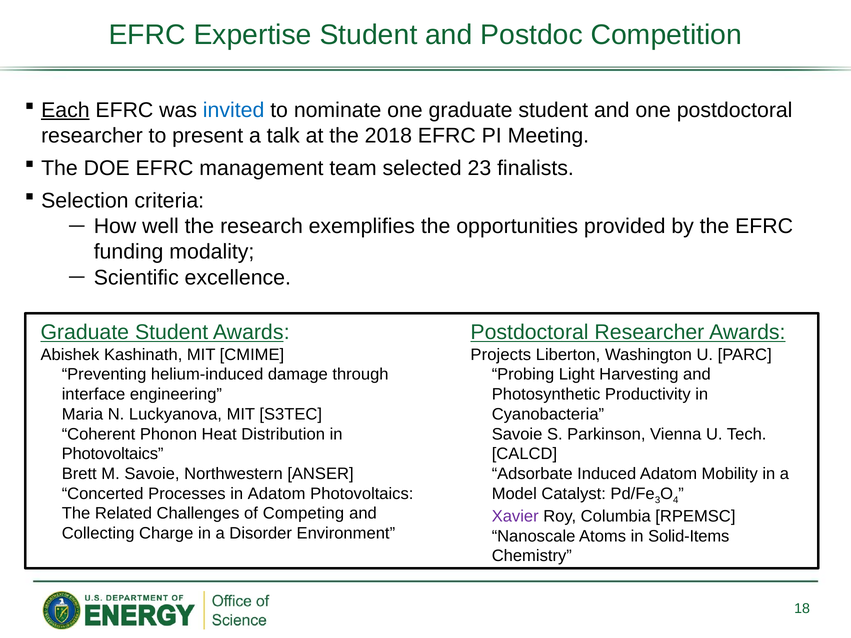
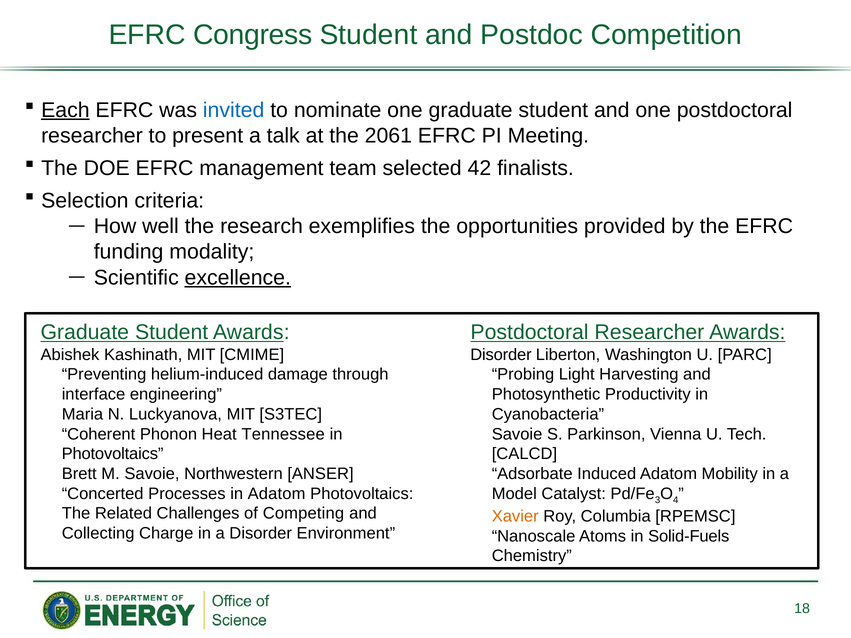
Expertise: Expertise -> Congress (253, 35)
2018: 2018 -> 2061 (388, 136)
23: 23 -> 42 (479, 168)
excellence underline: none -> present (238, 278)
Projects: Projects -> Disorder (501, 355)
Distribution: Distribution -> Tennessee (283, 434)
Xavier colour: purple -> orange (515, 516)
Solid-Items: Solid-Items -> Solid-Fuels (689, 536)
